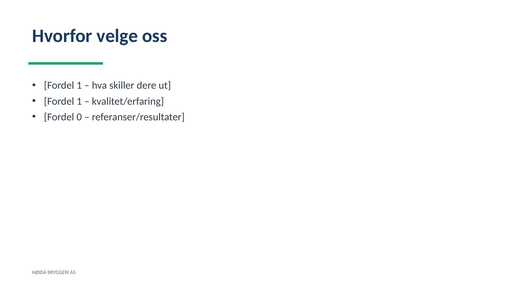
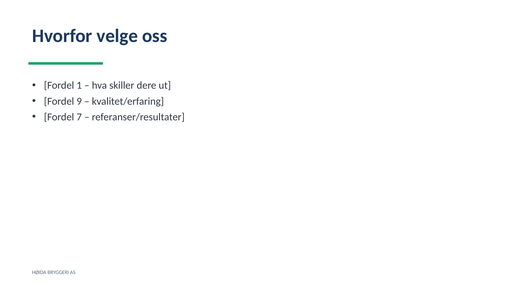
1: 1 -> 9 (79, 101)
0: 0 -> 7 (79, 117)
